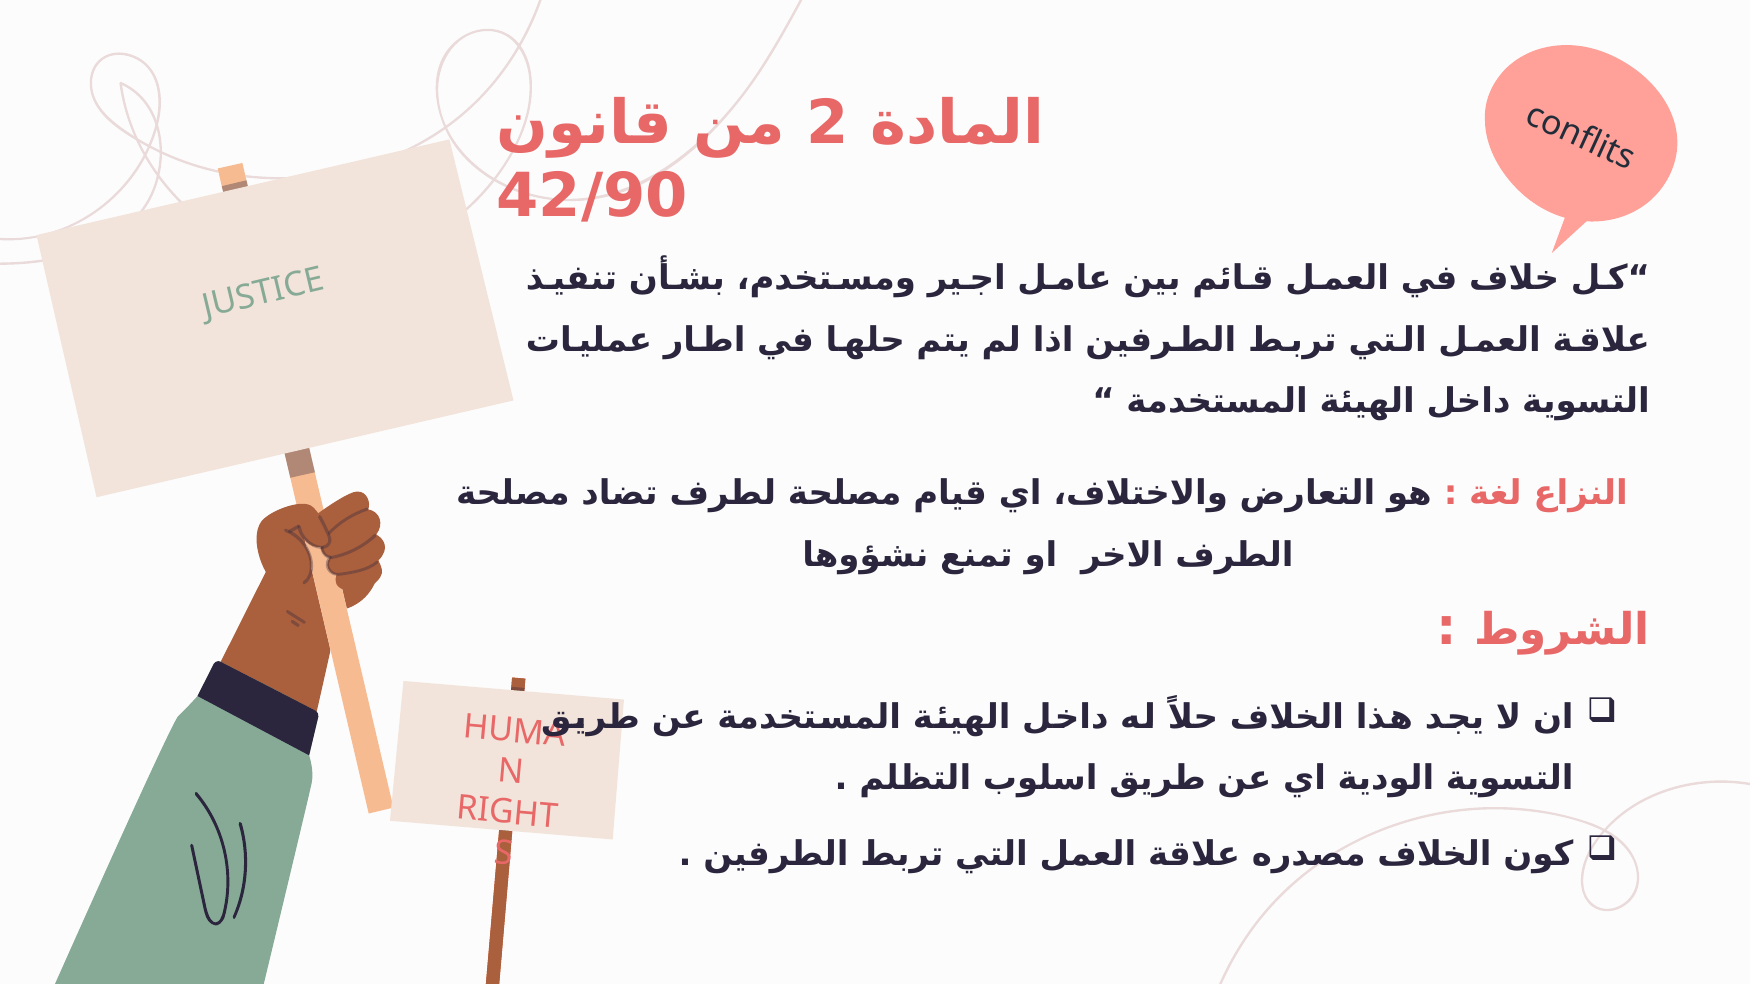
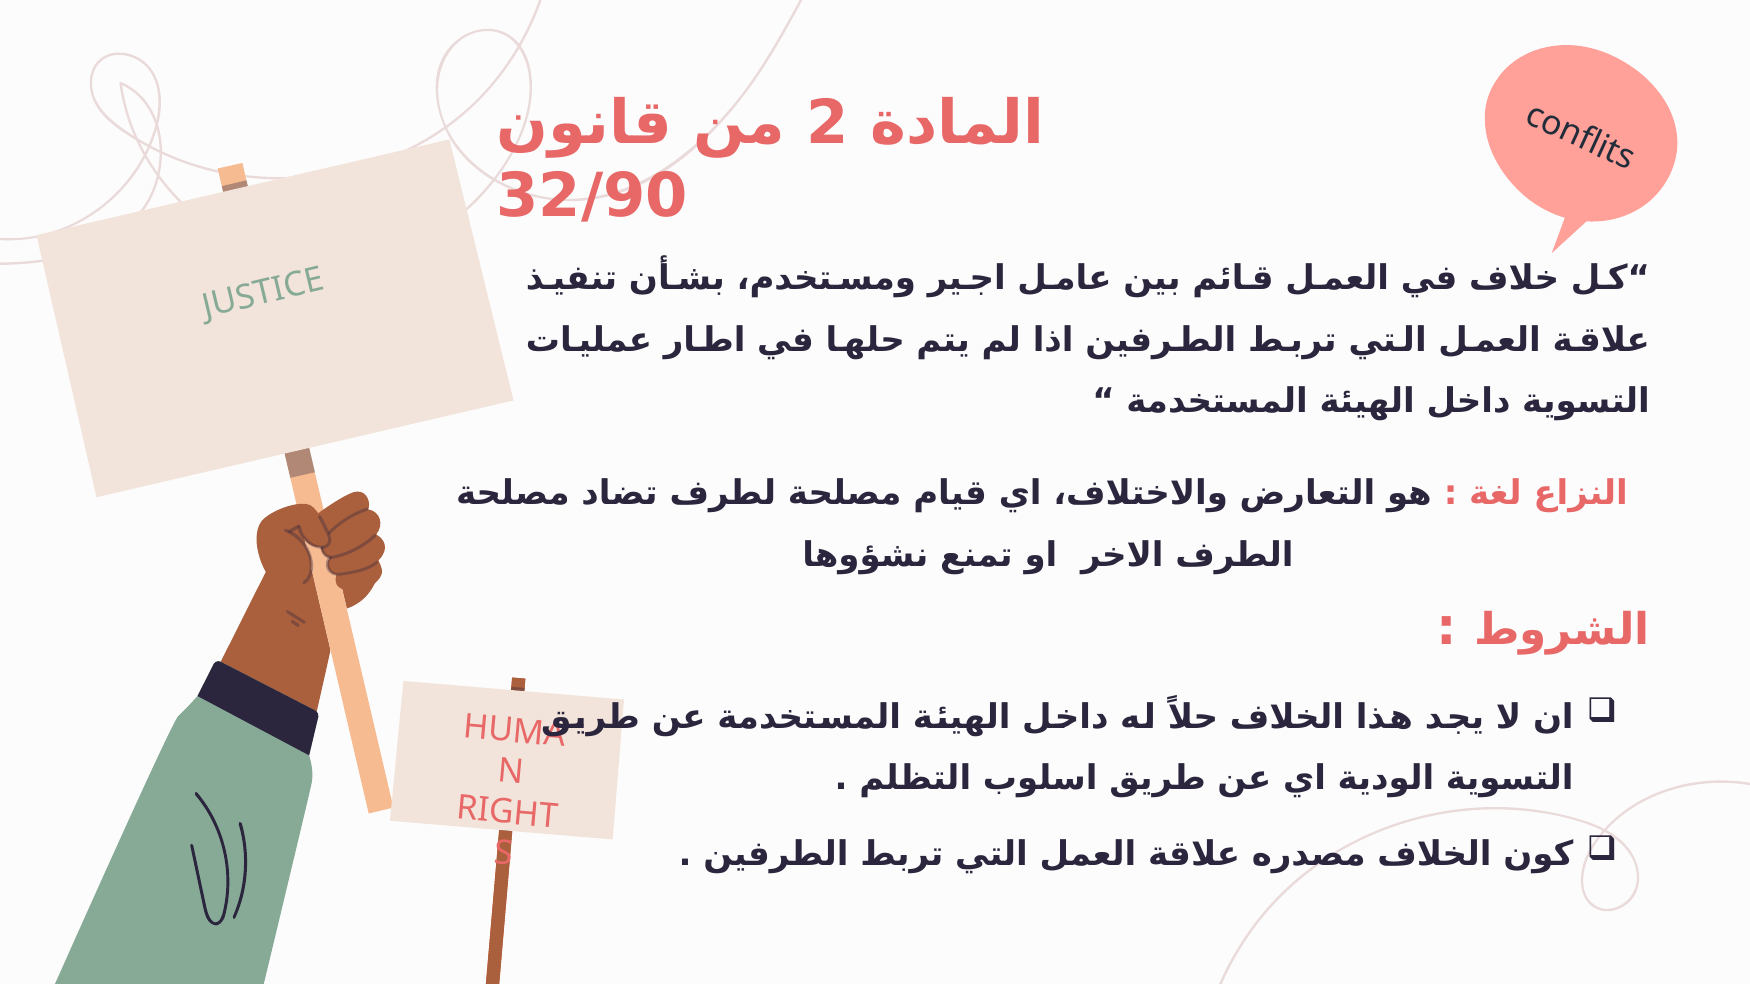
42/90: 42/90 -> 32/90 (592, 197)
